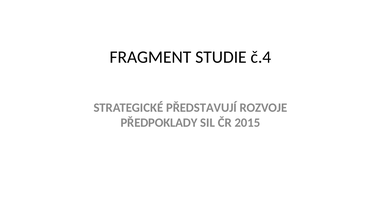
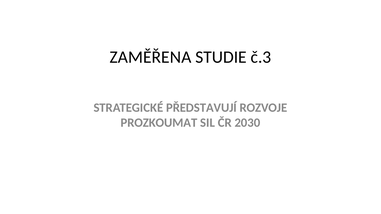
FRAGMENT: FRAGMENT -> ZAMĚŘENA (150, 57)
č.4: č.4 -> č.3 (261, 57)
PŘEDPOKLADY: PŘEDPOKLADY -> PROZKOUMAT (159, 123)
2015: 2015 -> 2030 (247, 123)
